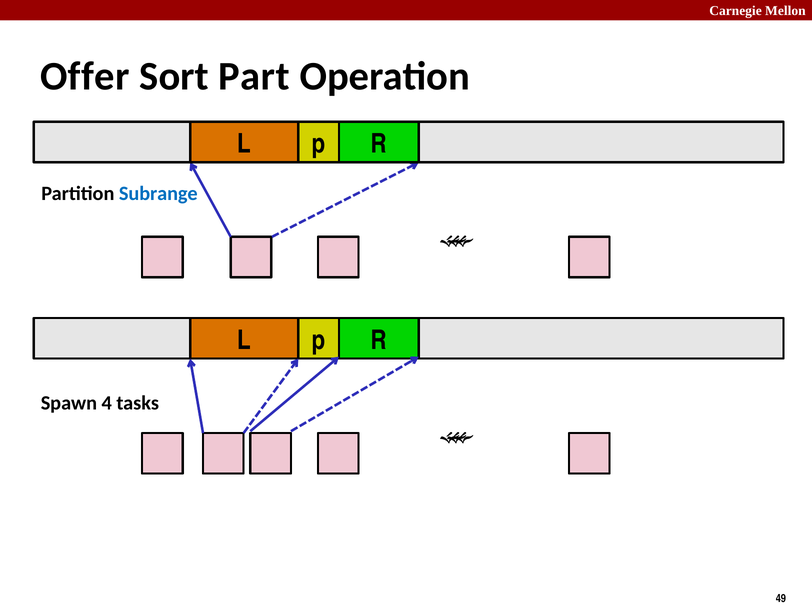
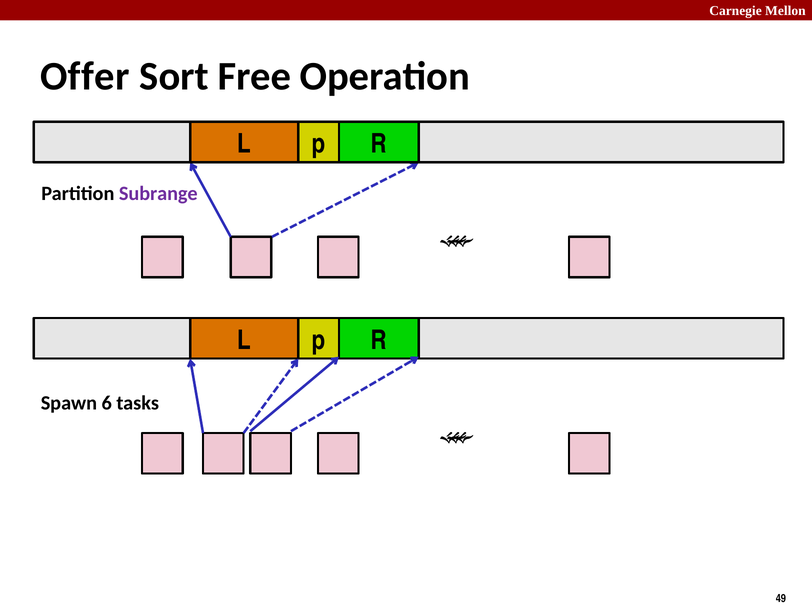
Part: Part -> Free (254, 76)
Subrange colour: blue -> purple (158, 193)
4: 4 -> 6 (107, 403)
